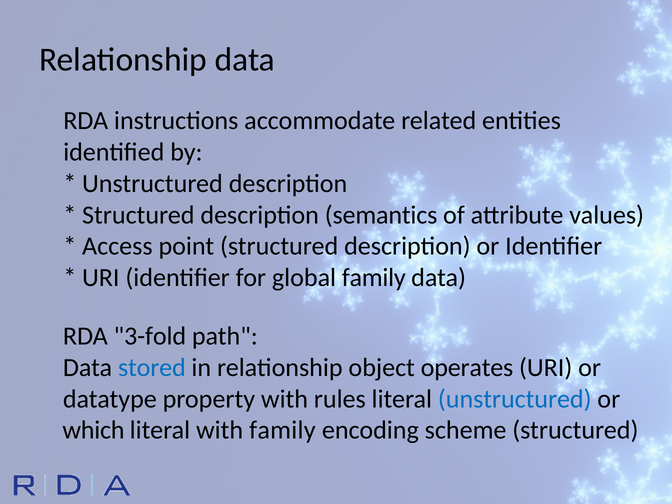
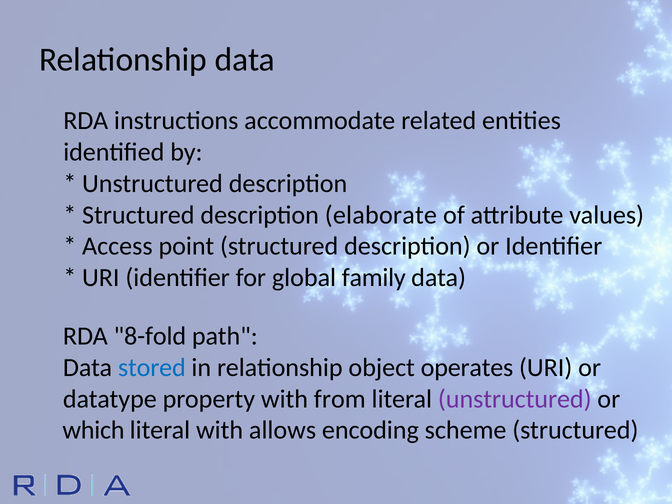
semantics: semantics -> elaborate (381, 215)
3-fold: 3-fold -> 8-fold (150, 336)
rules: rules -> from (340, 399)
unstructured colour: blue -> purple (515, 399)
with family: family -> allows (283, 430)
